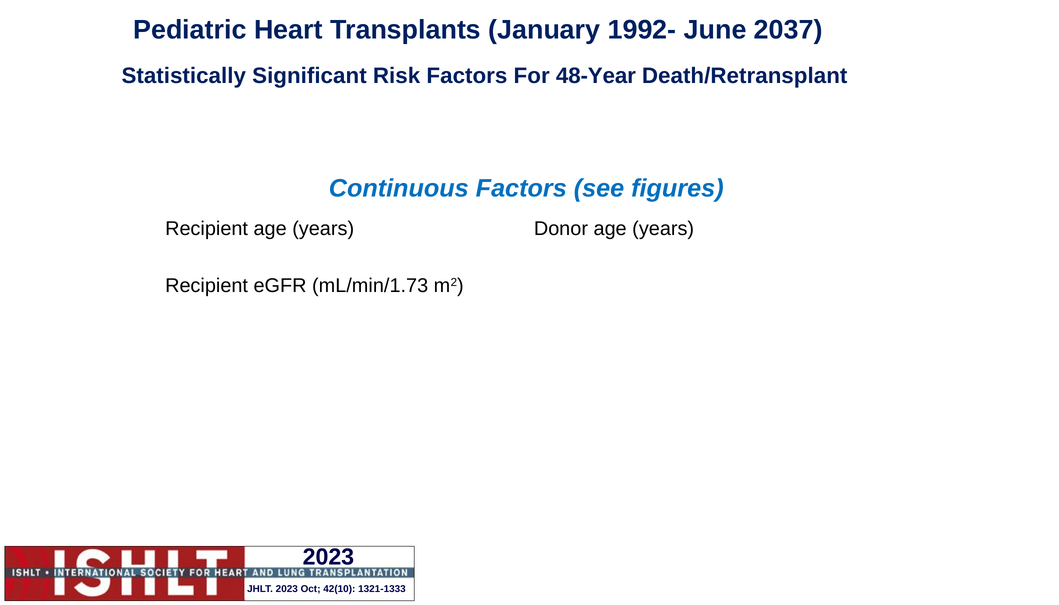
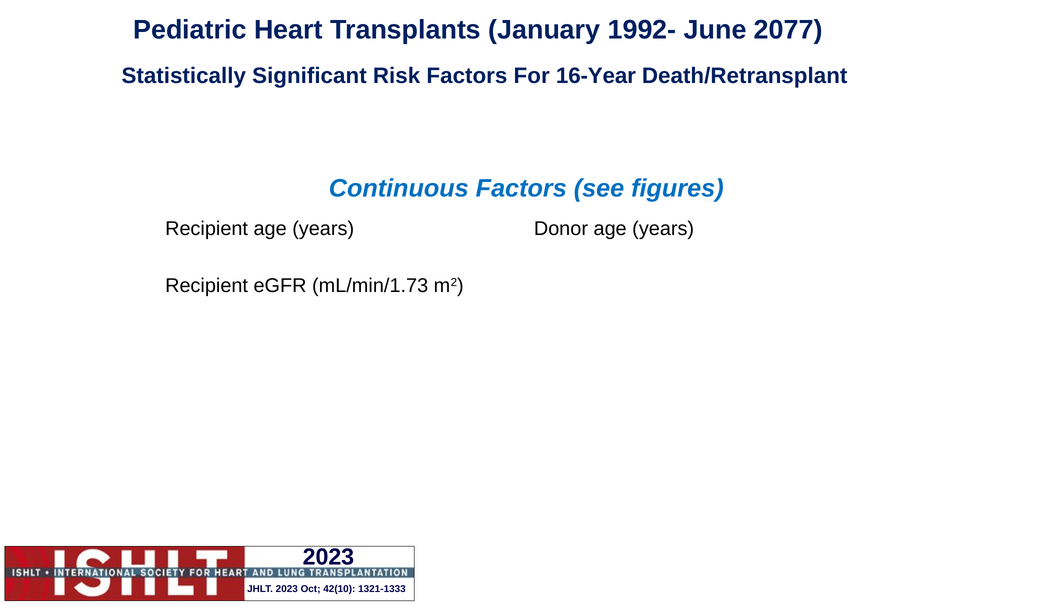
2037: 2037 -> 2077 (788, 30)
48-Year: 48-Year -> 16-Year (596, 76)
